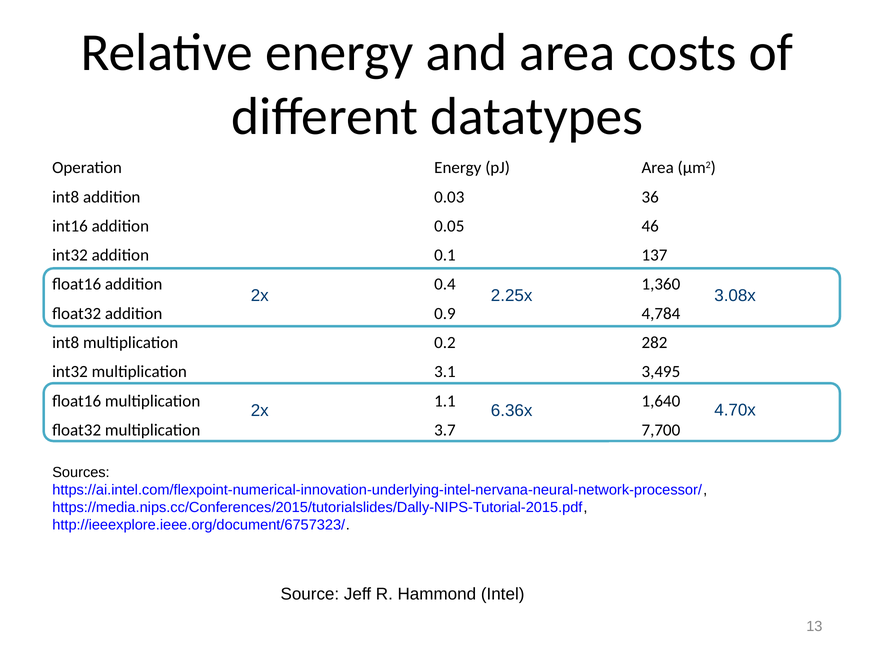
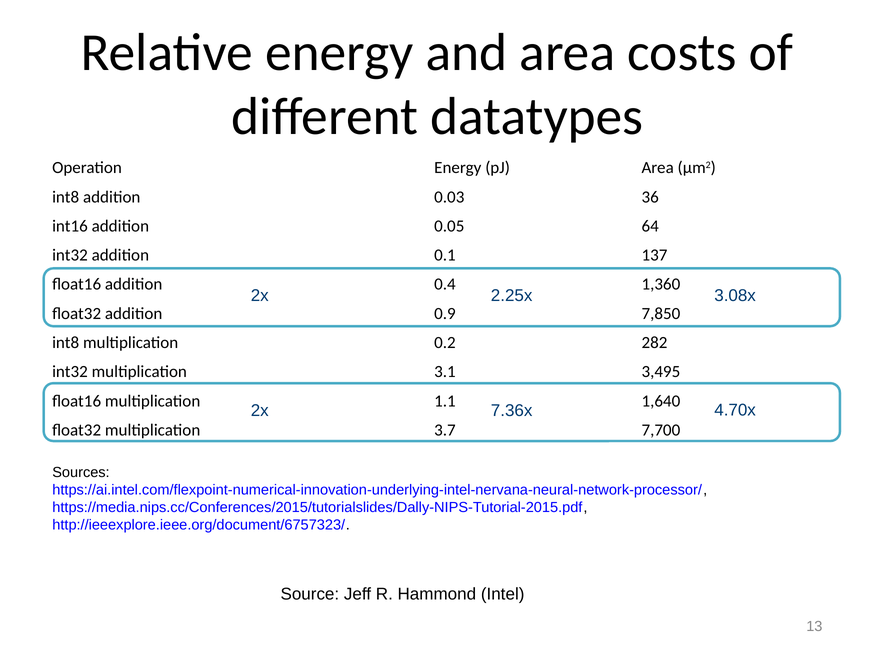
46: 46 -> 64 (650, 226)
4,784: 4,784 -> 7,850 (661, 314)
6.36x: 6.36x -> 7.36x (512, 411)
